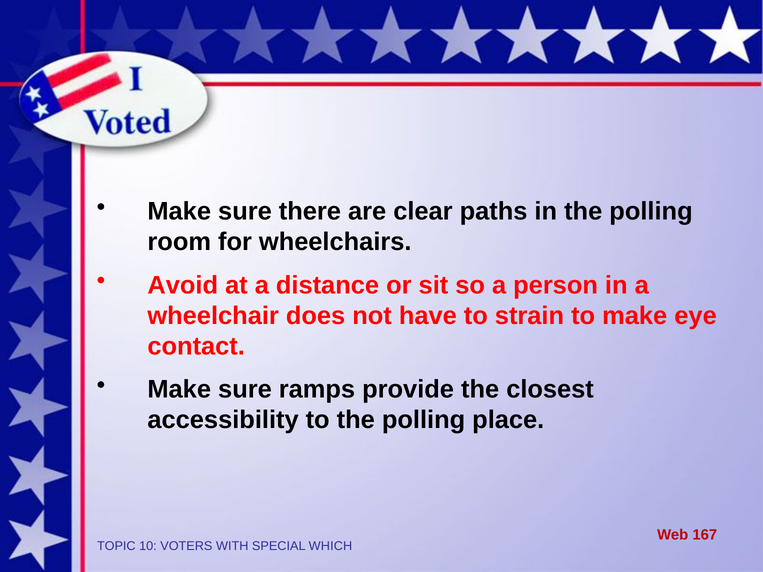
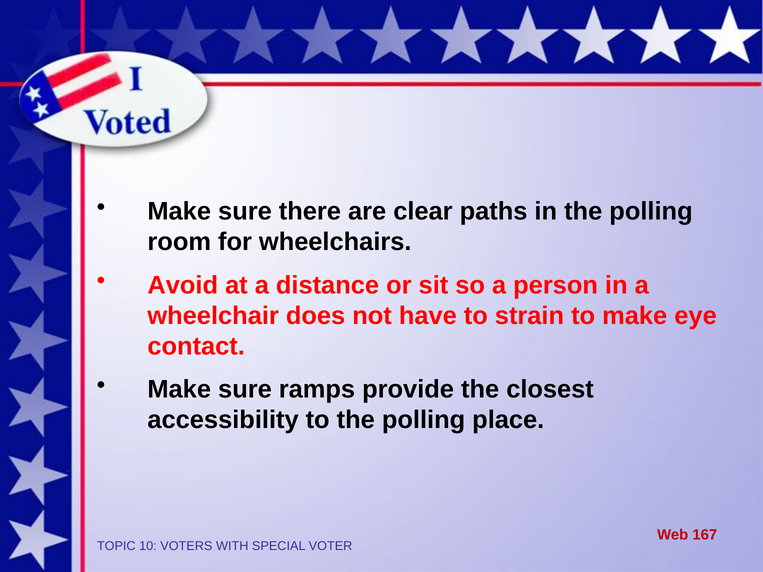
WHICH: WHICH -> VOTER (331, 546)
